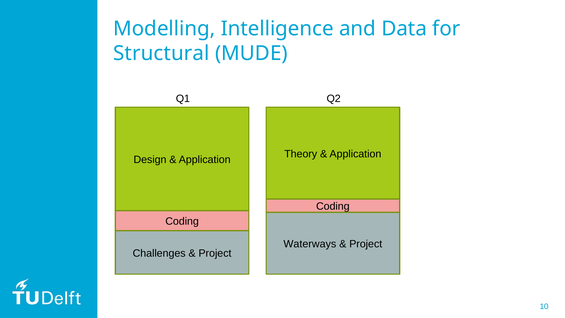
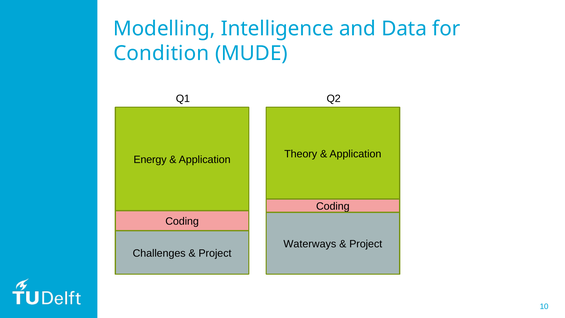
Structural: Structural -> Condition (161, 53)
Design: Design -> Energy (150, 160)
